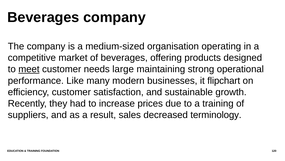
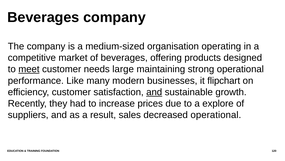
and underline: none -> present (154, 92)
a training: training -> explore (218, 103)
decreased terminology: terminology -> operational (216, 115)
